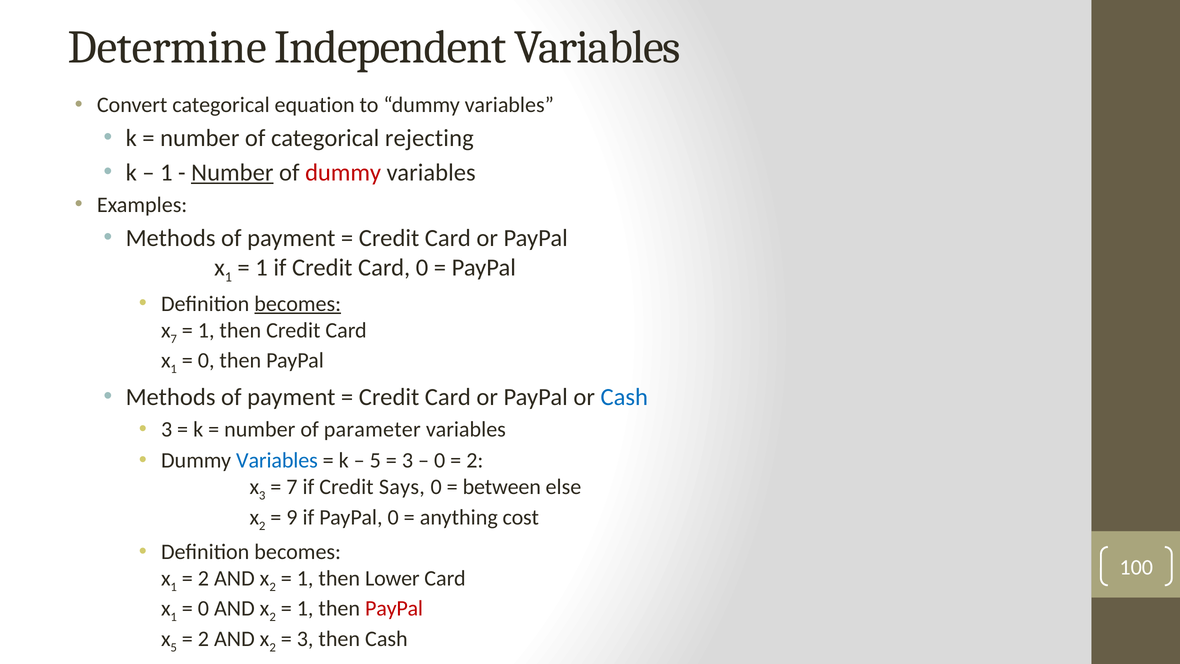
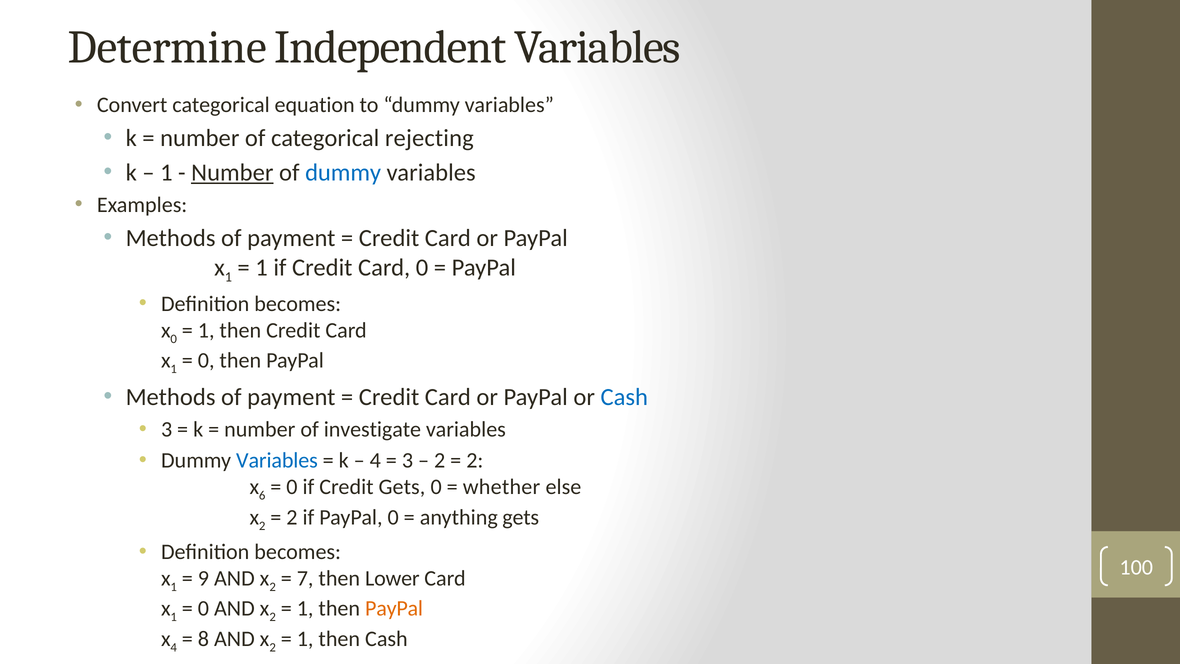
dummy colour: red -> blue (343, 172)
becomes underline: present -> none (298, 304)
7: 7 -> 0 (174, 339)
parameter: parameter -> investigate (372, 429)
5: 5 -> 4 (375, 460)
0: 0 -> 2 (440, 460)
3: 3 -> 6 (262, 496)
7: 7 -> 0 (292, 487)
Credit Says: Says -> Gets (402, 487)
between: between -> whether (502, 487)
9: 9 -> 2 (292, 517)
anything cost: cost -> gets (521, 517)
2: 2 -> 9 (203, 578)
1: 1 -> 7 (305, 578)
PayPal colour: red -> orange (394, 608)
5: 5 -> 4 (174, 647)
2: 2 -> 8 (203, 639)
3: 3 -> 1 (305, 639)
